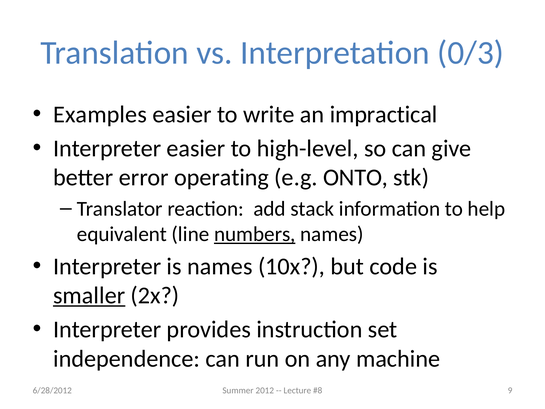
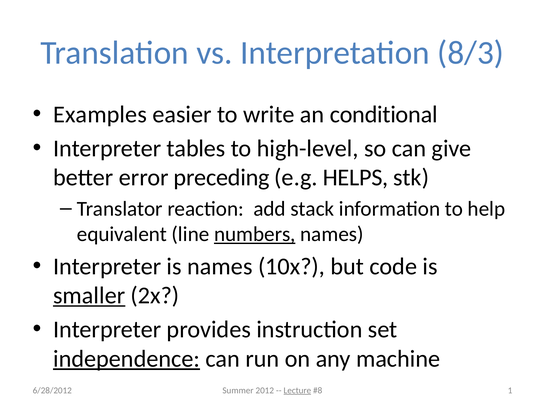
0/3: 0/3 -> 8/3 (471, 53)
impractical: impractical -> conditional (384, 114)
Interpreter easier: easier -> tables (196, 148)
operating: operating -> preceding (222, 177)
ONTO: ONTO -> HELPS (356, 177)
independence underline: none -> present (127, 358)
Lecture underline: none -> present (297, 390)
9: 9 -> 1 (510, 390)
